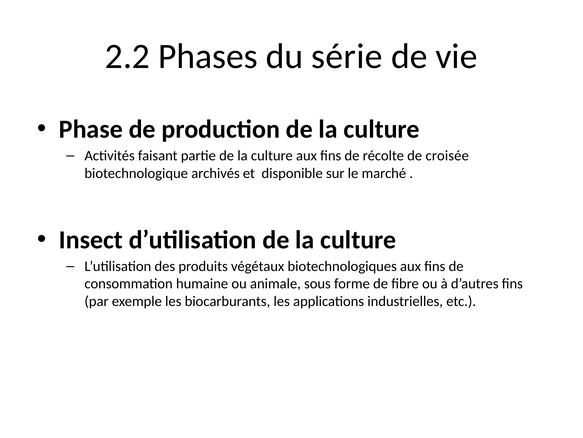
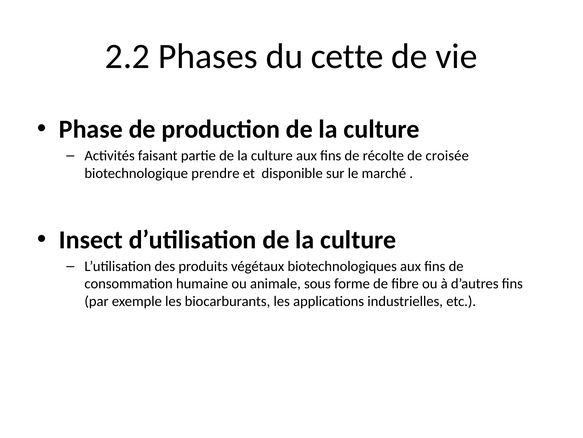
série: série -> cette (347, 56)
archivés: archivés -> prendre (215, 173)
